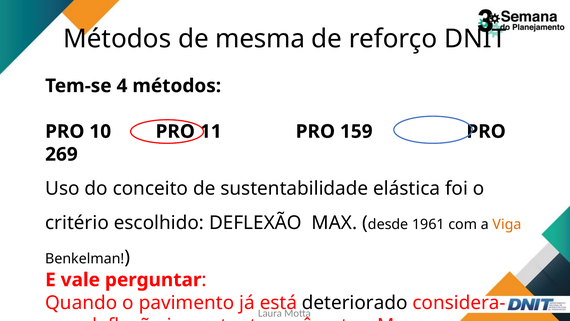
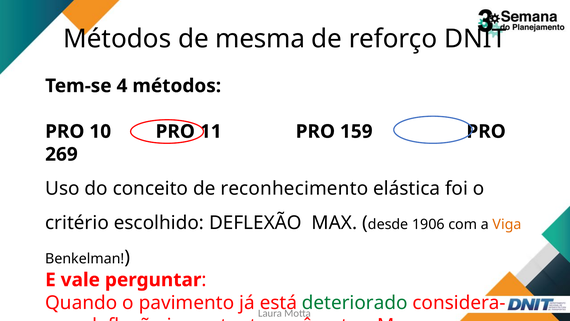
sustentabilidade: sustentabilidade -> reconhecimento (294, 188)
1961: 1961 -> 1906 (428, 224)
deteriorado colour: black -> green (355, 302)
